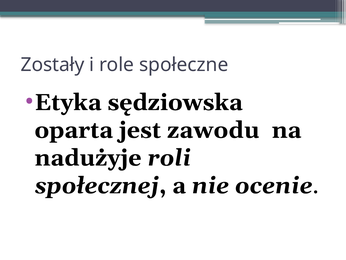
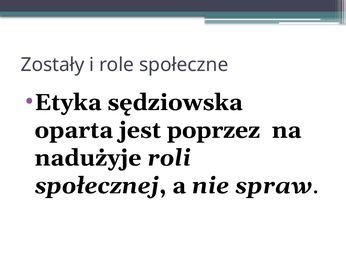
zawodu: zawodu -> poprzez (214, 130)
ocenie: ocenie -> spraw (274, 185)
